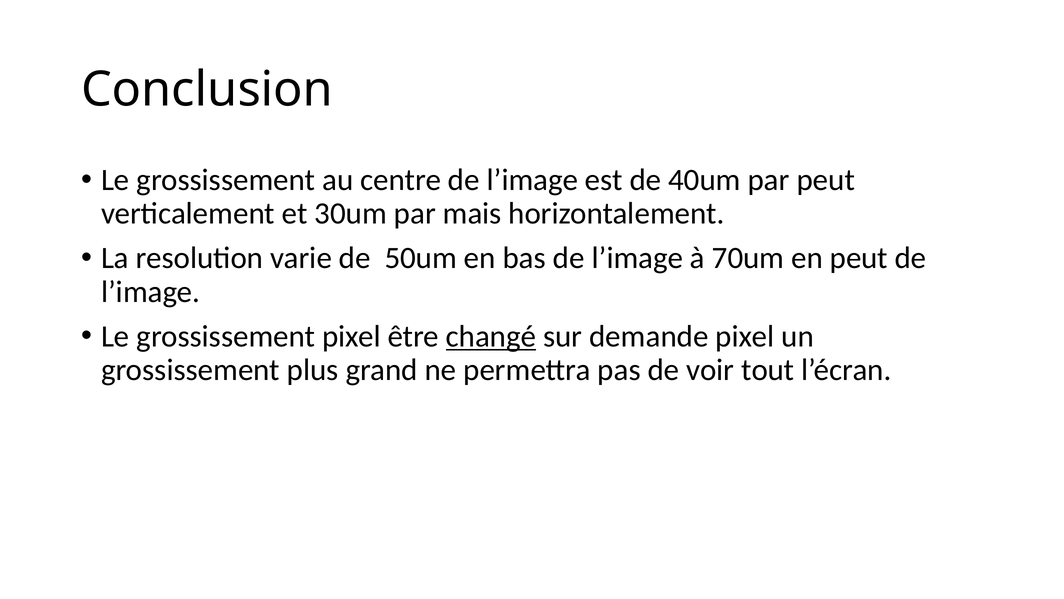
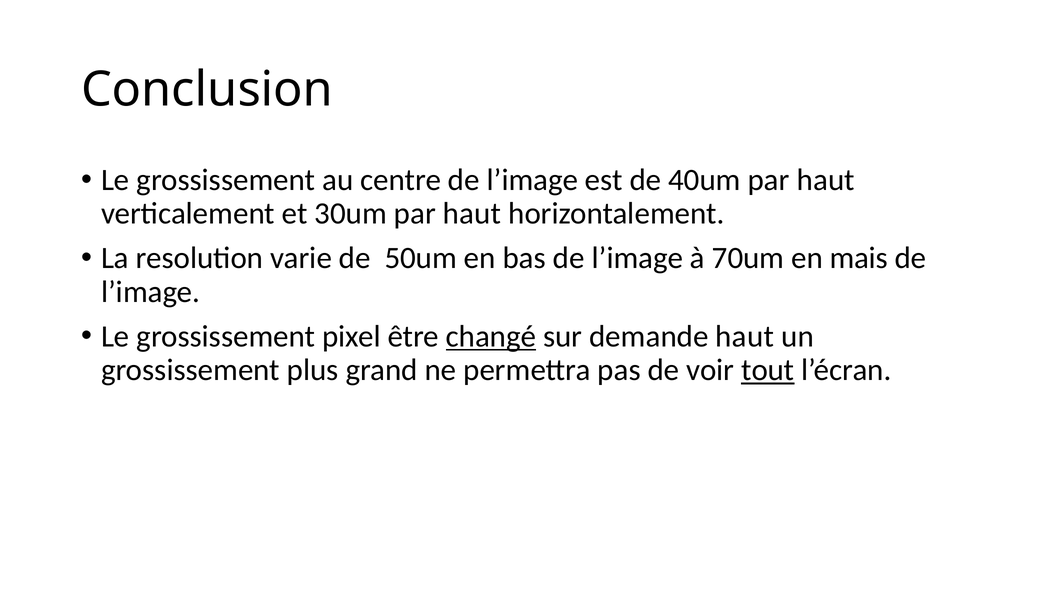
40um par peut: peut -> haut (826, 180)
30um par mais: mais -> haut (472, 213)
en peut: peut -> mais (859, 258)
demande pixel: pixel -> haut (745, 336)
tout underline: none -> present (768, 370)
